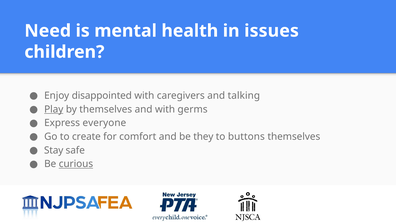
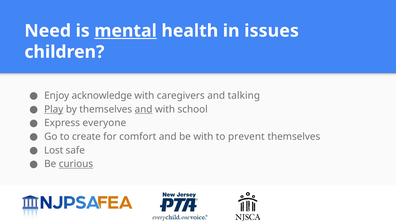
mental underline: none -> present (126, 31)
disappointed: disappointed -> acknowledge (102, 95)
and underline: none -> present (144, 109)
germs: germs -> school (193, 109)
be they: they -> with (203, 136)
buttons: buttons -> prevent (246, 136)
Stay: Stay -> Lost (54, 150)
